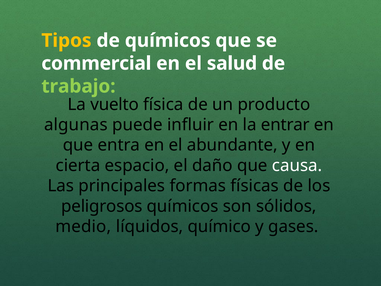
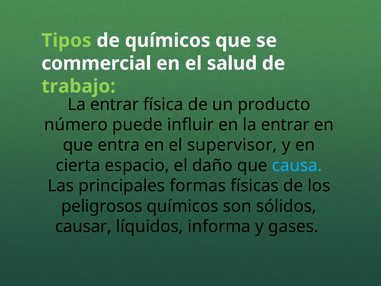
Tipos colour: yellow -> light green (66, 40)
vuelto: vuelto -> entrar (115, 104)
algunas: algunas -> número (76, 125)
abundante: abundante -> supervisor (232, 145)
causa colour: white -> light blue (297, 165)
medio: medio -> causar (83, 226)
químico: químico -> informa (219, 226)
